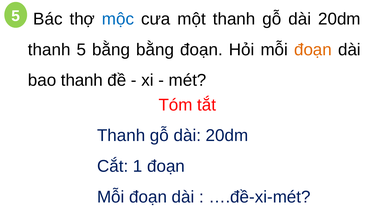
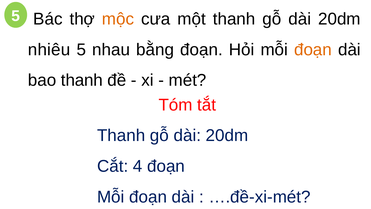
mộc colour: blue -> orange (118, 19)
thanh: thanh -> nhiêu (49, 50)
5 bằng: bằng -> nhau (111, 50)
1: 1 -> 4 (138, 166)
